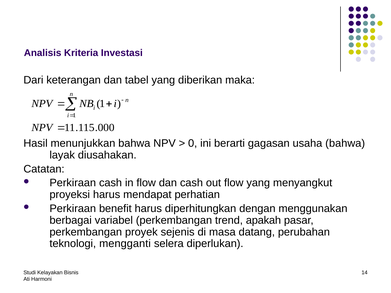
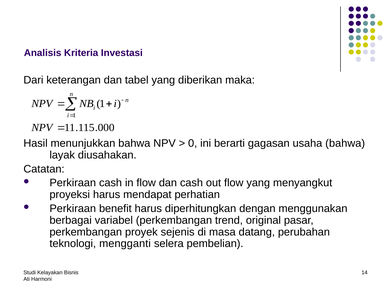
apakah: apakah -> original (263, 220)
diperlukan: diperlukan -> pembelian (215, 244)
